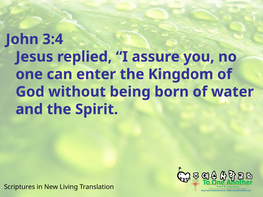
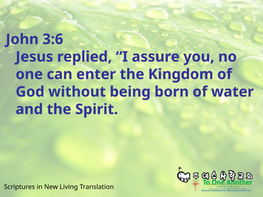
3:4: 3:4 -> 3:6 (53, 39)
